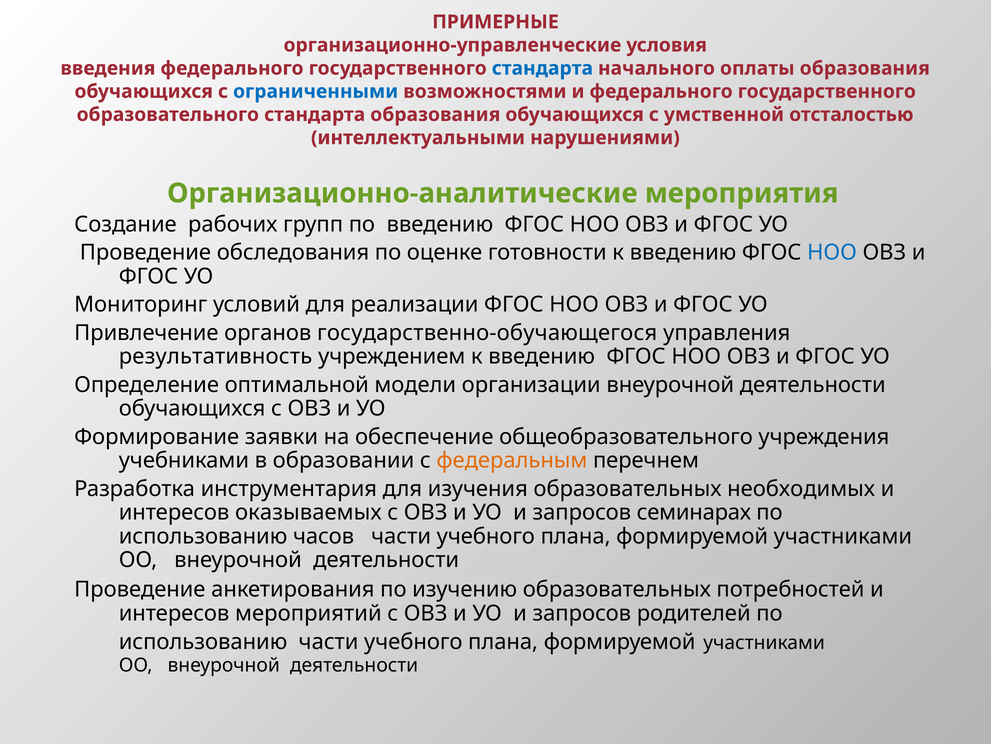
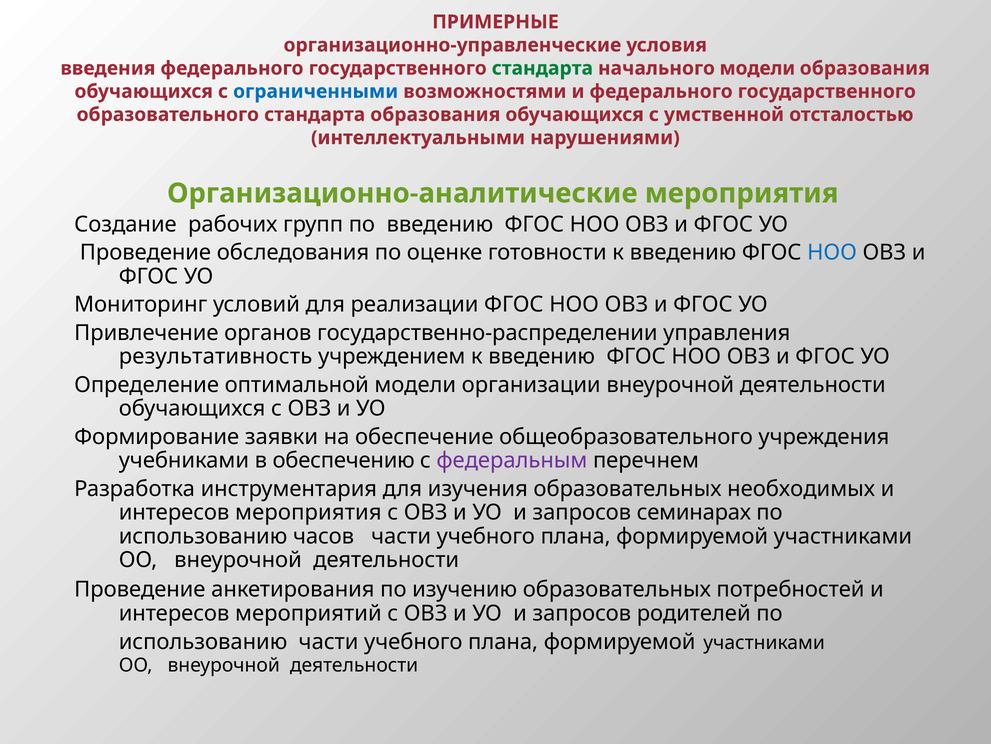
стандарта colour: blue -> green (542, 68)
начального оплаты: оплаты -> модели (757, 68)
государственно-обучающегося: государственно-обучающегося -> государственно-распределении (487, 333)
образовании: образовании -> обеспечению (344, 460)
федеральным colour: orange -> purple (512, 460)
интересов оказываемых: оказываемых -> мероприятия (308, 512)
